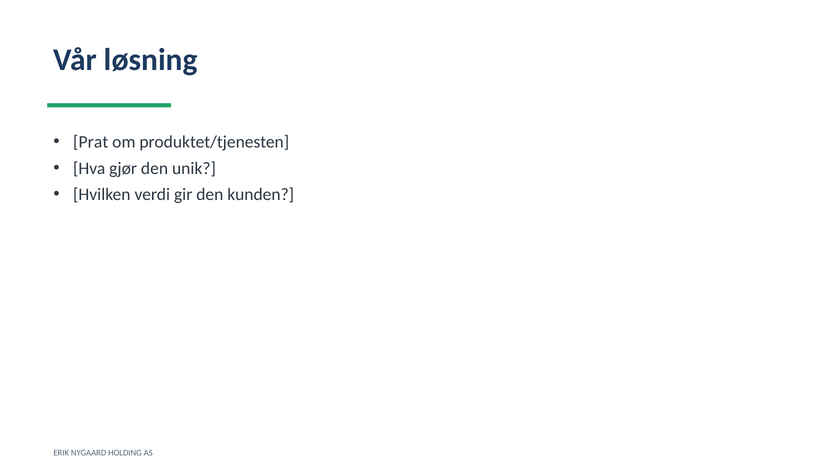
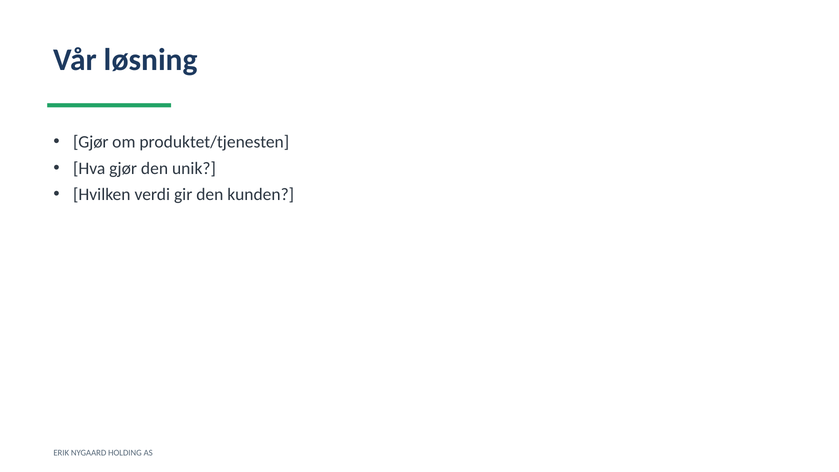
Prat: Prat -> Gjør (91, 142)
